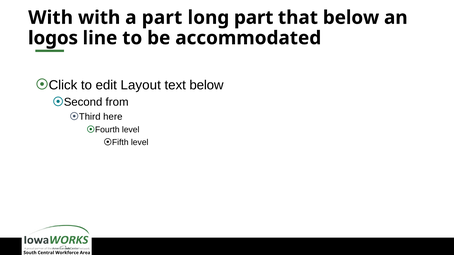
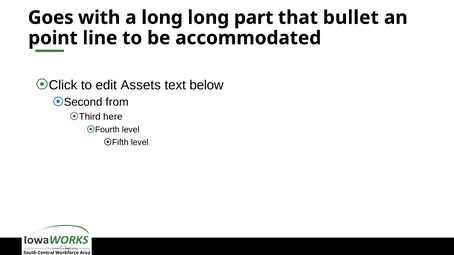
With: With -> Goes (51, 18)
a part: part -> long (162, 18)
that below: below -> bullet (351, 18)
logos: logos -> point (53, 38)
Layout: Layout -> Assets (141, 85)
